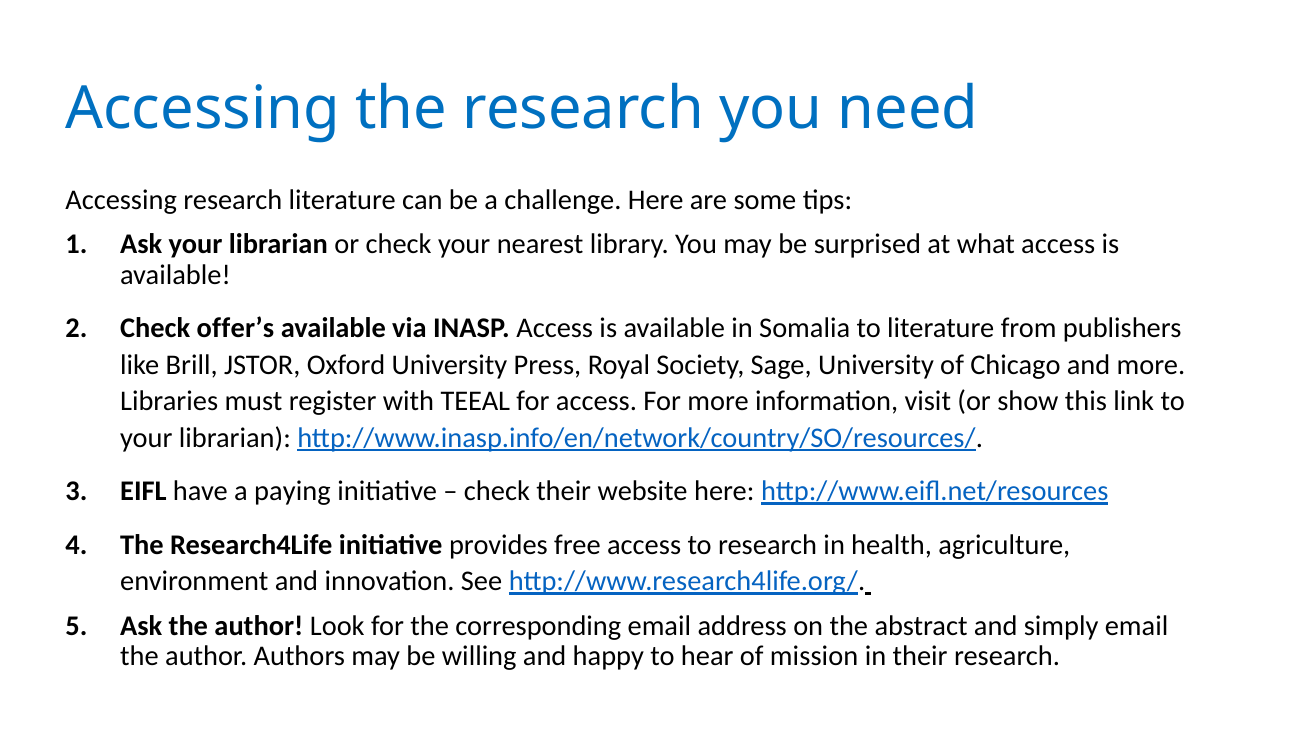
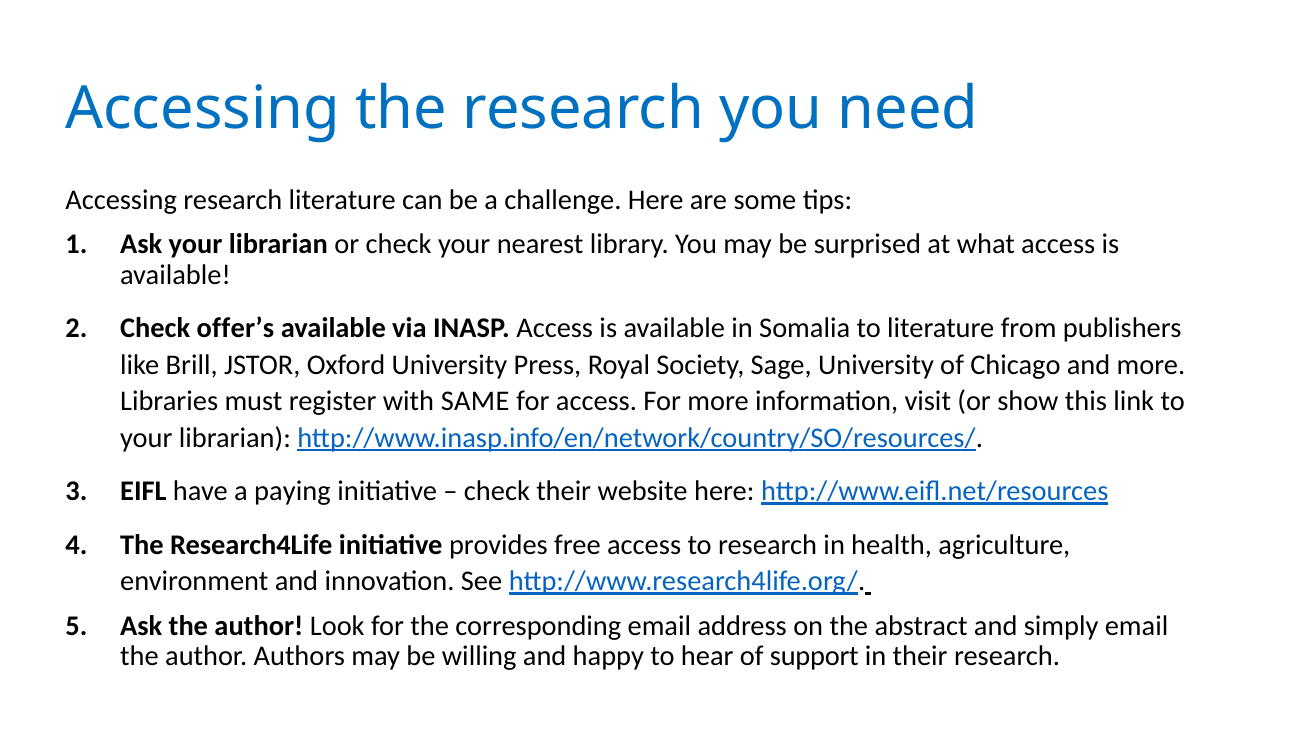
TEEAL: TEEAL -> SAME (475, 401)
mission: mission -> support (814, 656)
